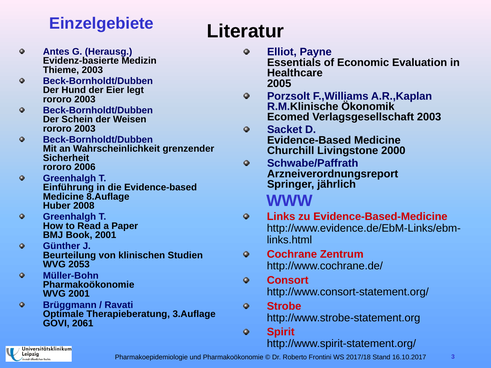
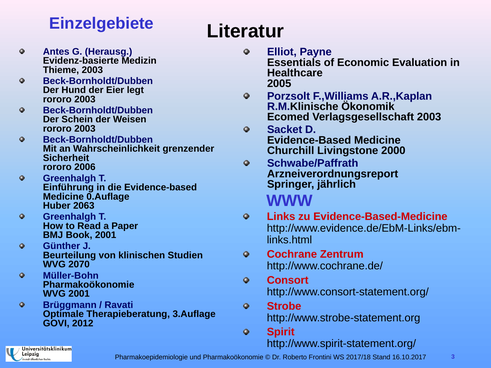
8.Auflage: 8.Auflage -> 0.Auflage (108, 197)
2008: 2008 -> 2063 (84, 206)
2053: 2053 -> 2070 (79, 265)
2061: 2061 -> 2012 (83, 323)
